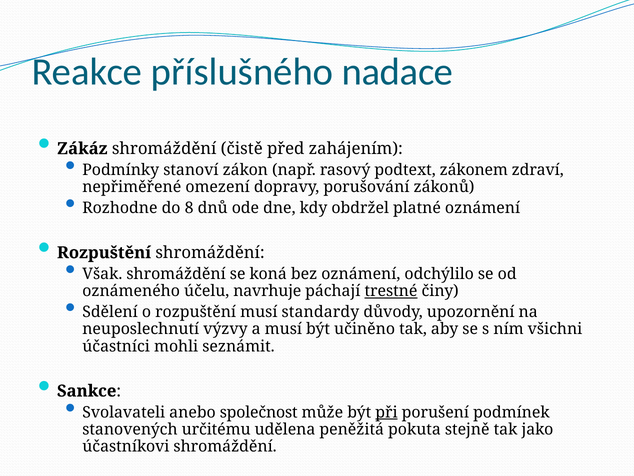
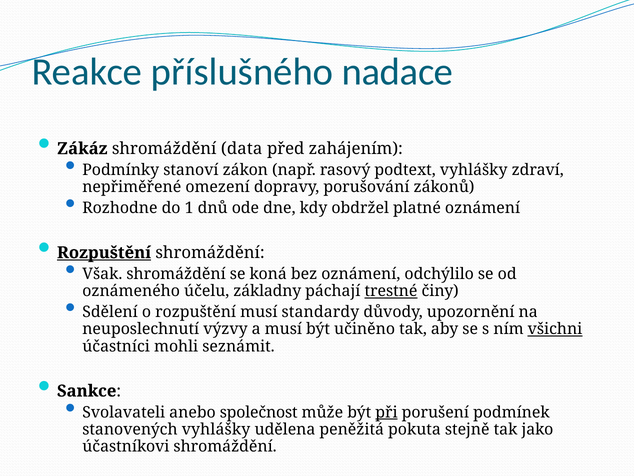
čistě: čistě -> data (242, 149)
podtext zákonem: zákonem -> vyhlášky (474, 170)
8: 8 -> 1 (189, 208)
Rozpuštění underline: none -> present (104, 252)
navrhuje: navrhuje -> základny (267, 291)
všichni underline: none -> present (555, 329)
stanovených určitému: určitému -> vyhlášky (216, 429)
